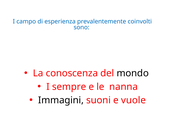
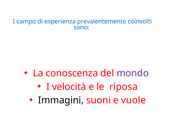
mondo colour: black -> purple (133, 73)
sempre: sempre -> velocità (69, 87)
nanna: nanna -> riposa (124, 87)
